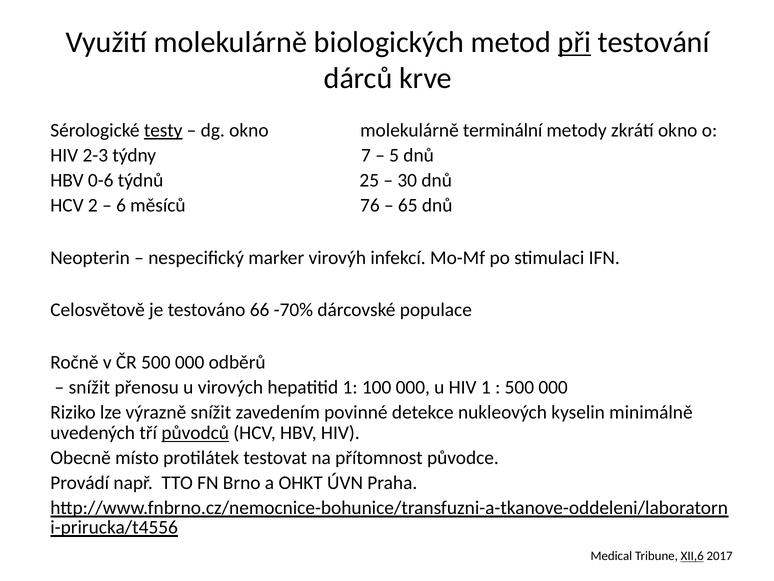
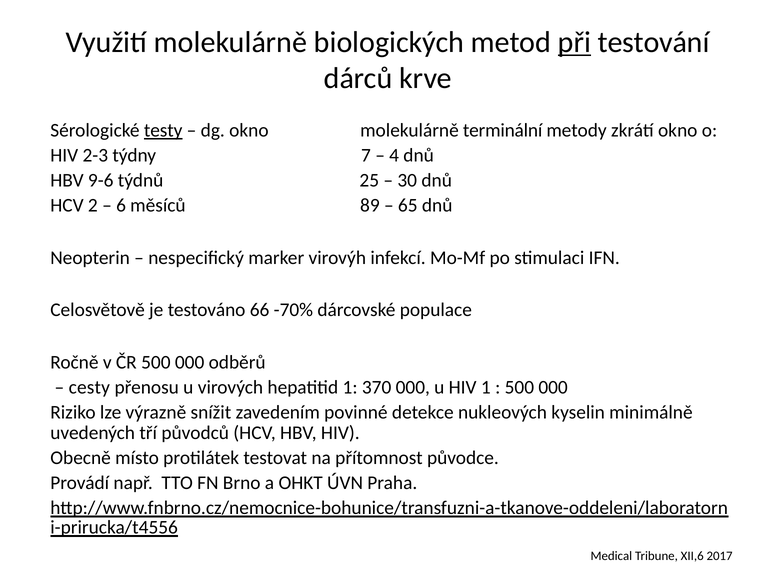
5: 5 -> 4 (394, 155)
0-6: 0-6 -> 9-6 (101, 180)
76: 76 -> 89 (370, 205)
snížit: snížit -> cesty (89, 387)
100: 100 -> 370 (377, 387)
původců underline: present -> none (195, 433)
XII,6 underline: present -> none (692, 556)
